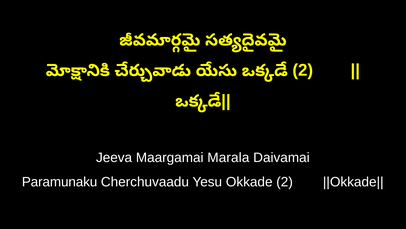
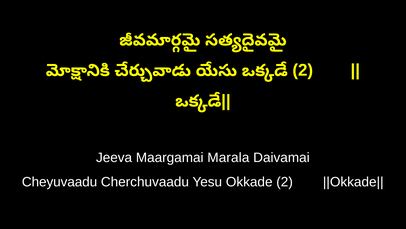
Paramunaku: Paramunaku -> Cheyuvaadu (60, 182)
